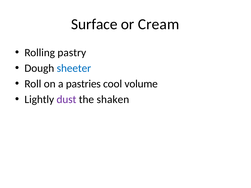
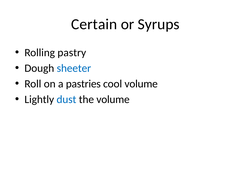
Surface: Surface -> Certain (94, 24)
Cream: Cream -> Syrups (159, 24)
dust colour: purple -> blue (66, 100)
the shaken: shaken -> volume (113, 100)
